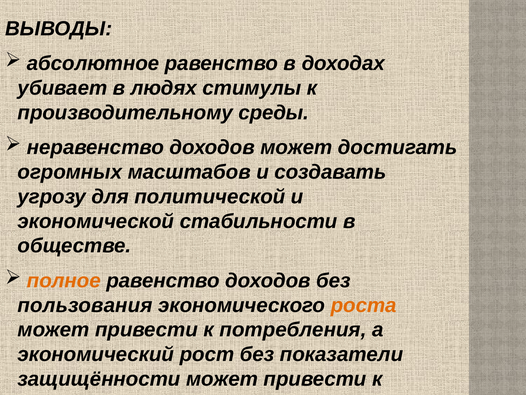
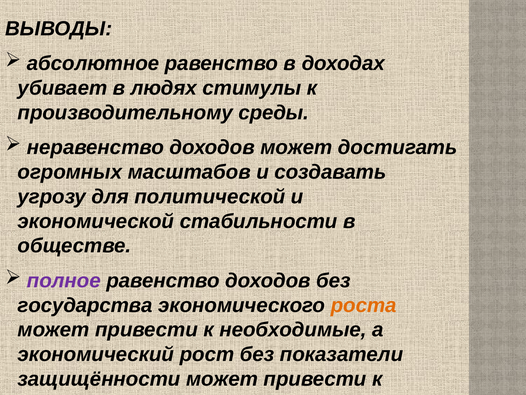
полное colour: orange -> purple (64, 280)
пользования: пользования -> государства (85, 305)
потребления: потребления -> необходимые (293, 329)
